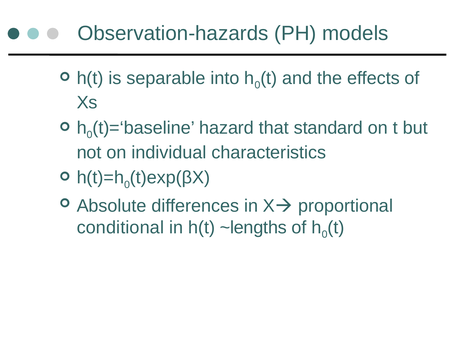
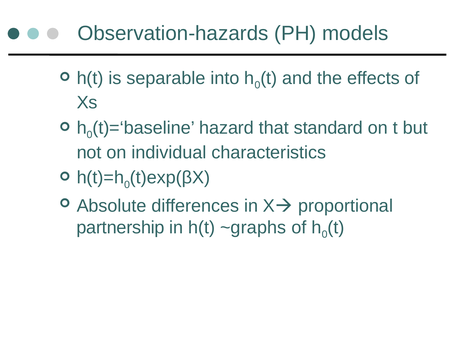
conditional: conditional -> partnership (121, 228)
~lengths: ~lengths -> ~graphs (253, 228)
